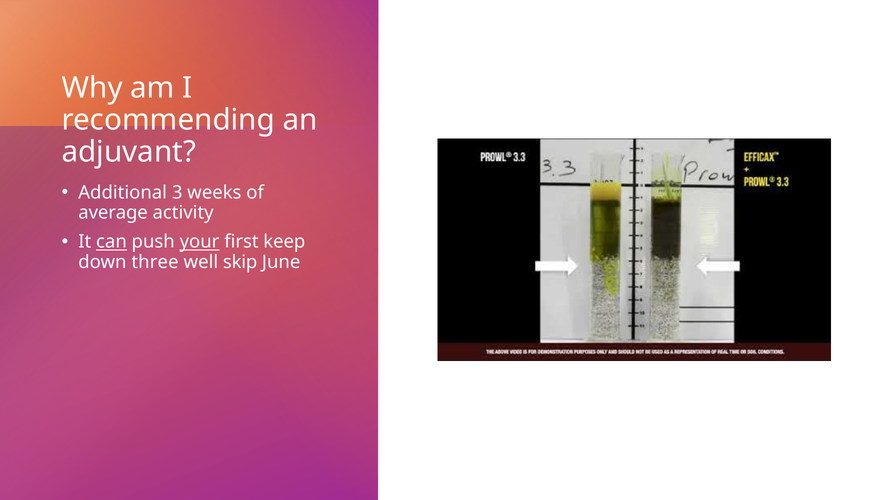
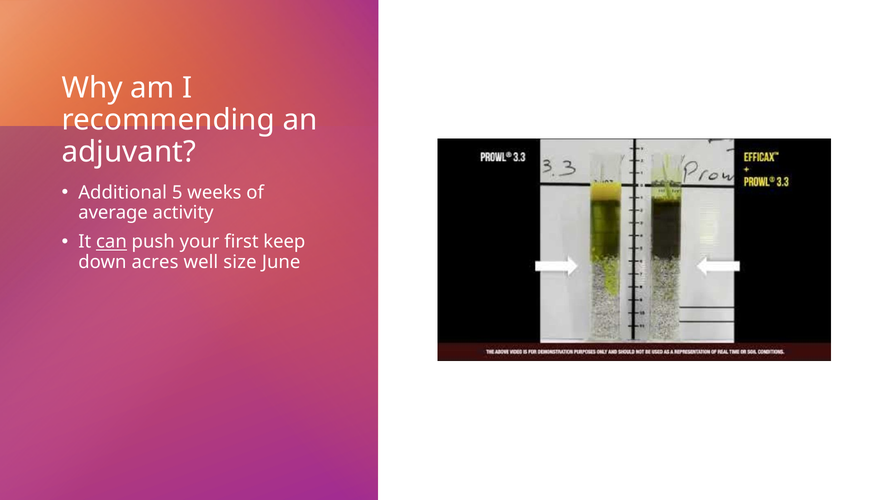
3: 3 -> 5 (177, 192)
your underline: present -> none (200, 242)
three: three -> acres (155, 262)
skip: skip -> size (240, 262)
